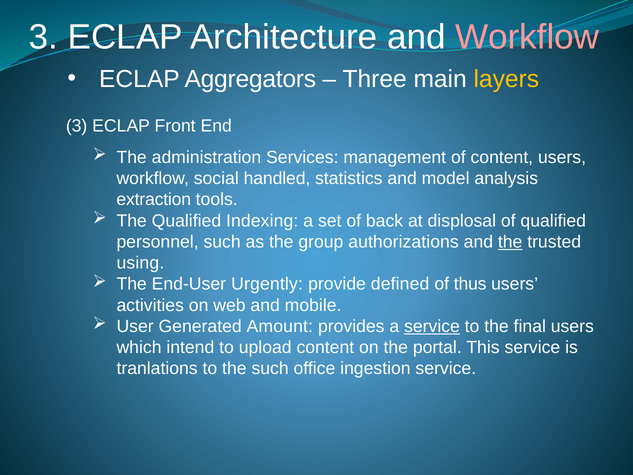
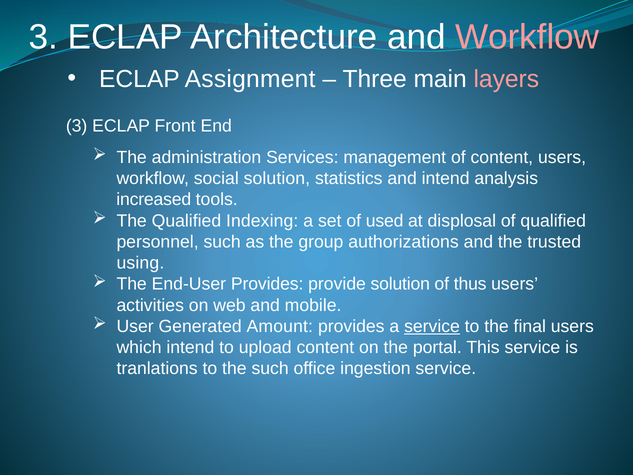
Aggregators: Aggregators -> Assignment (250, 79)
layers colour: yellow -> pink (506, 79)
social handled: handled -> solution (277, 178)
and model: model -> intend (446, 178)
extraction: extraction -> increased (154, 200)
back: back -> used (385, 221)
the underline: present -> none (510, 242)
End-User Urgently: Urgently -> Provides (267, 284)
provide defined: defined -> solution (400, 284)
